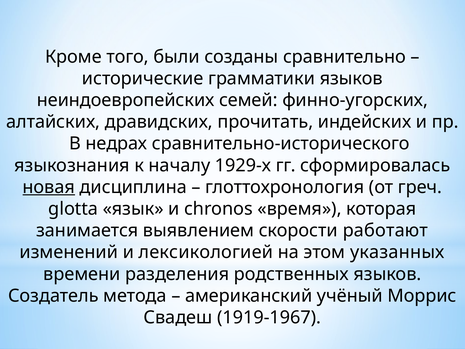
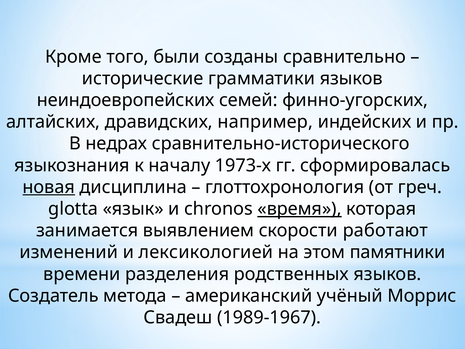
прочитать: прочитать -> например (265, 122)
1929-х: 1929-х -> 1973-х (243, 165)
время underline: none -> present (300, 209)
указанных: указанных -> памятники (398, 252)
1919-1967: 1919-1967 -> 1989-1967 (269, 317)
